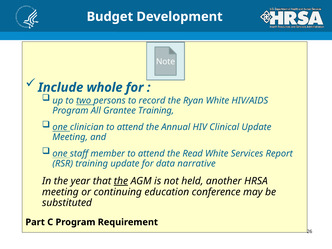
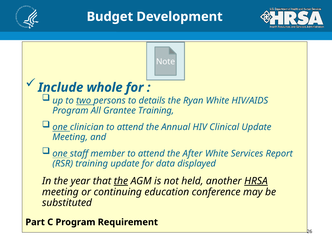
record: record -> details (152, 101)
Read: Read -> After (193, 154)
narrative: narrative -> displayed (197, 164)
HRSA underline: none -> present (256, 181)
